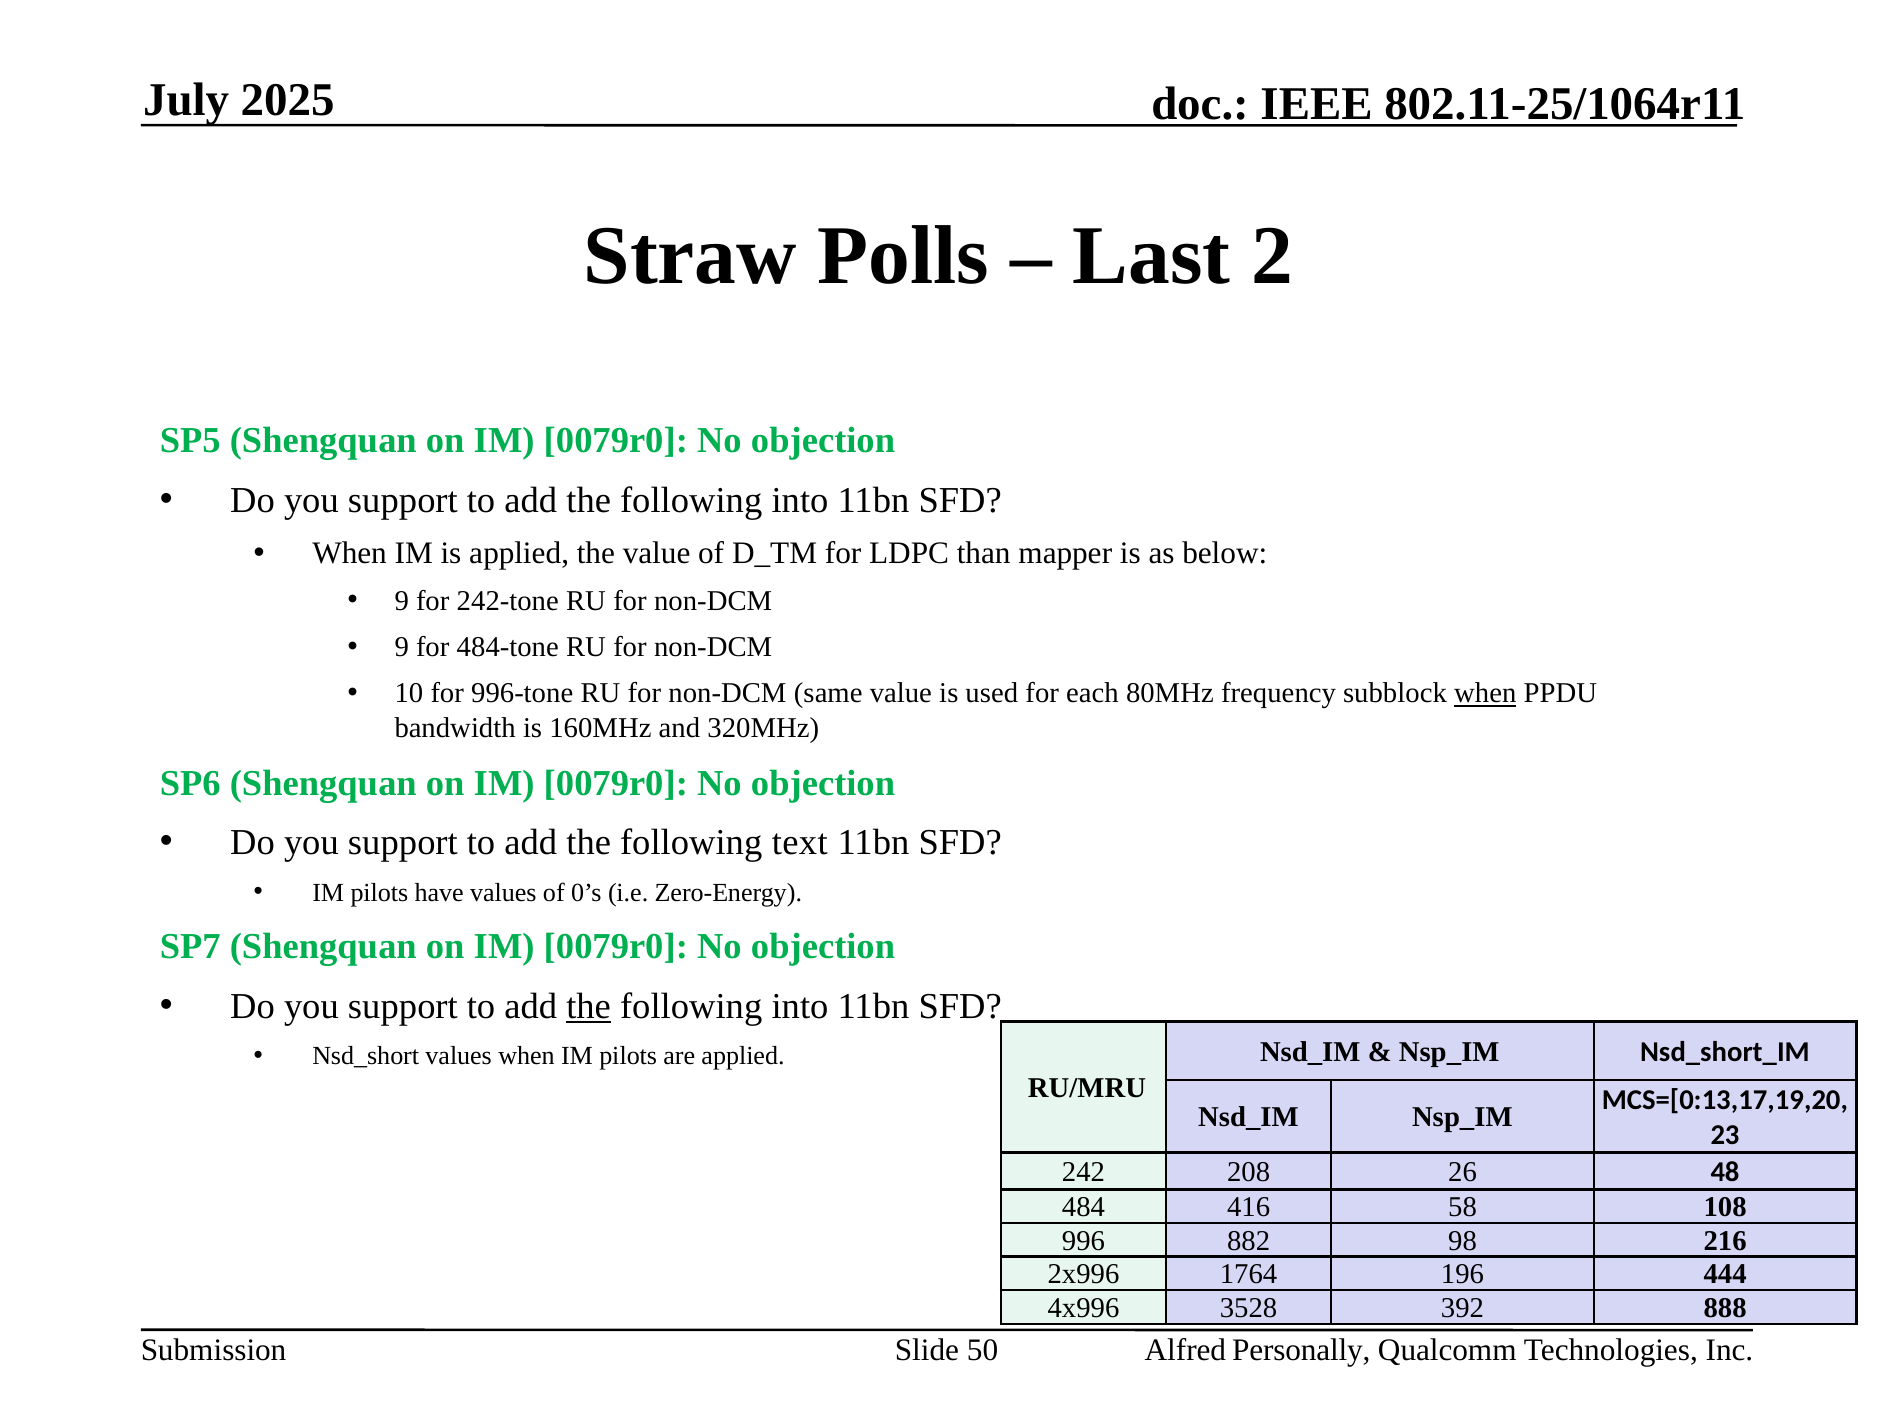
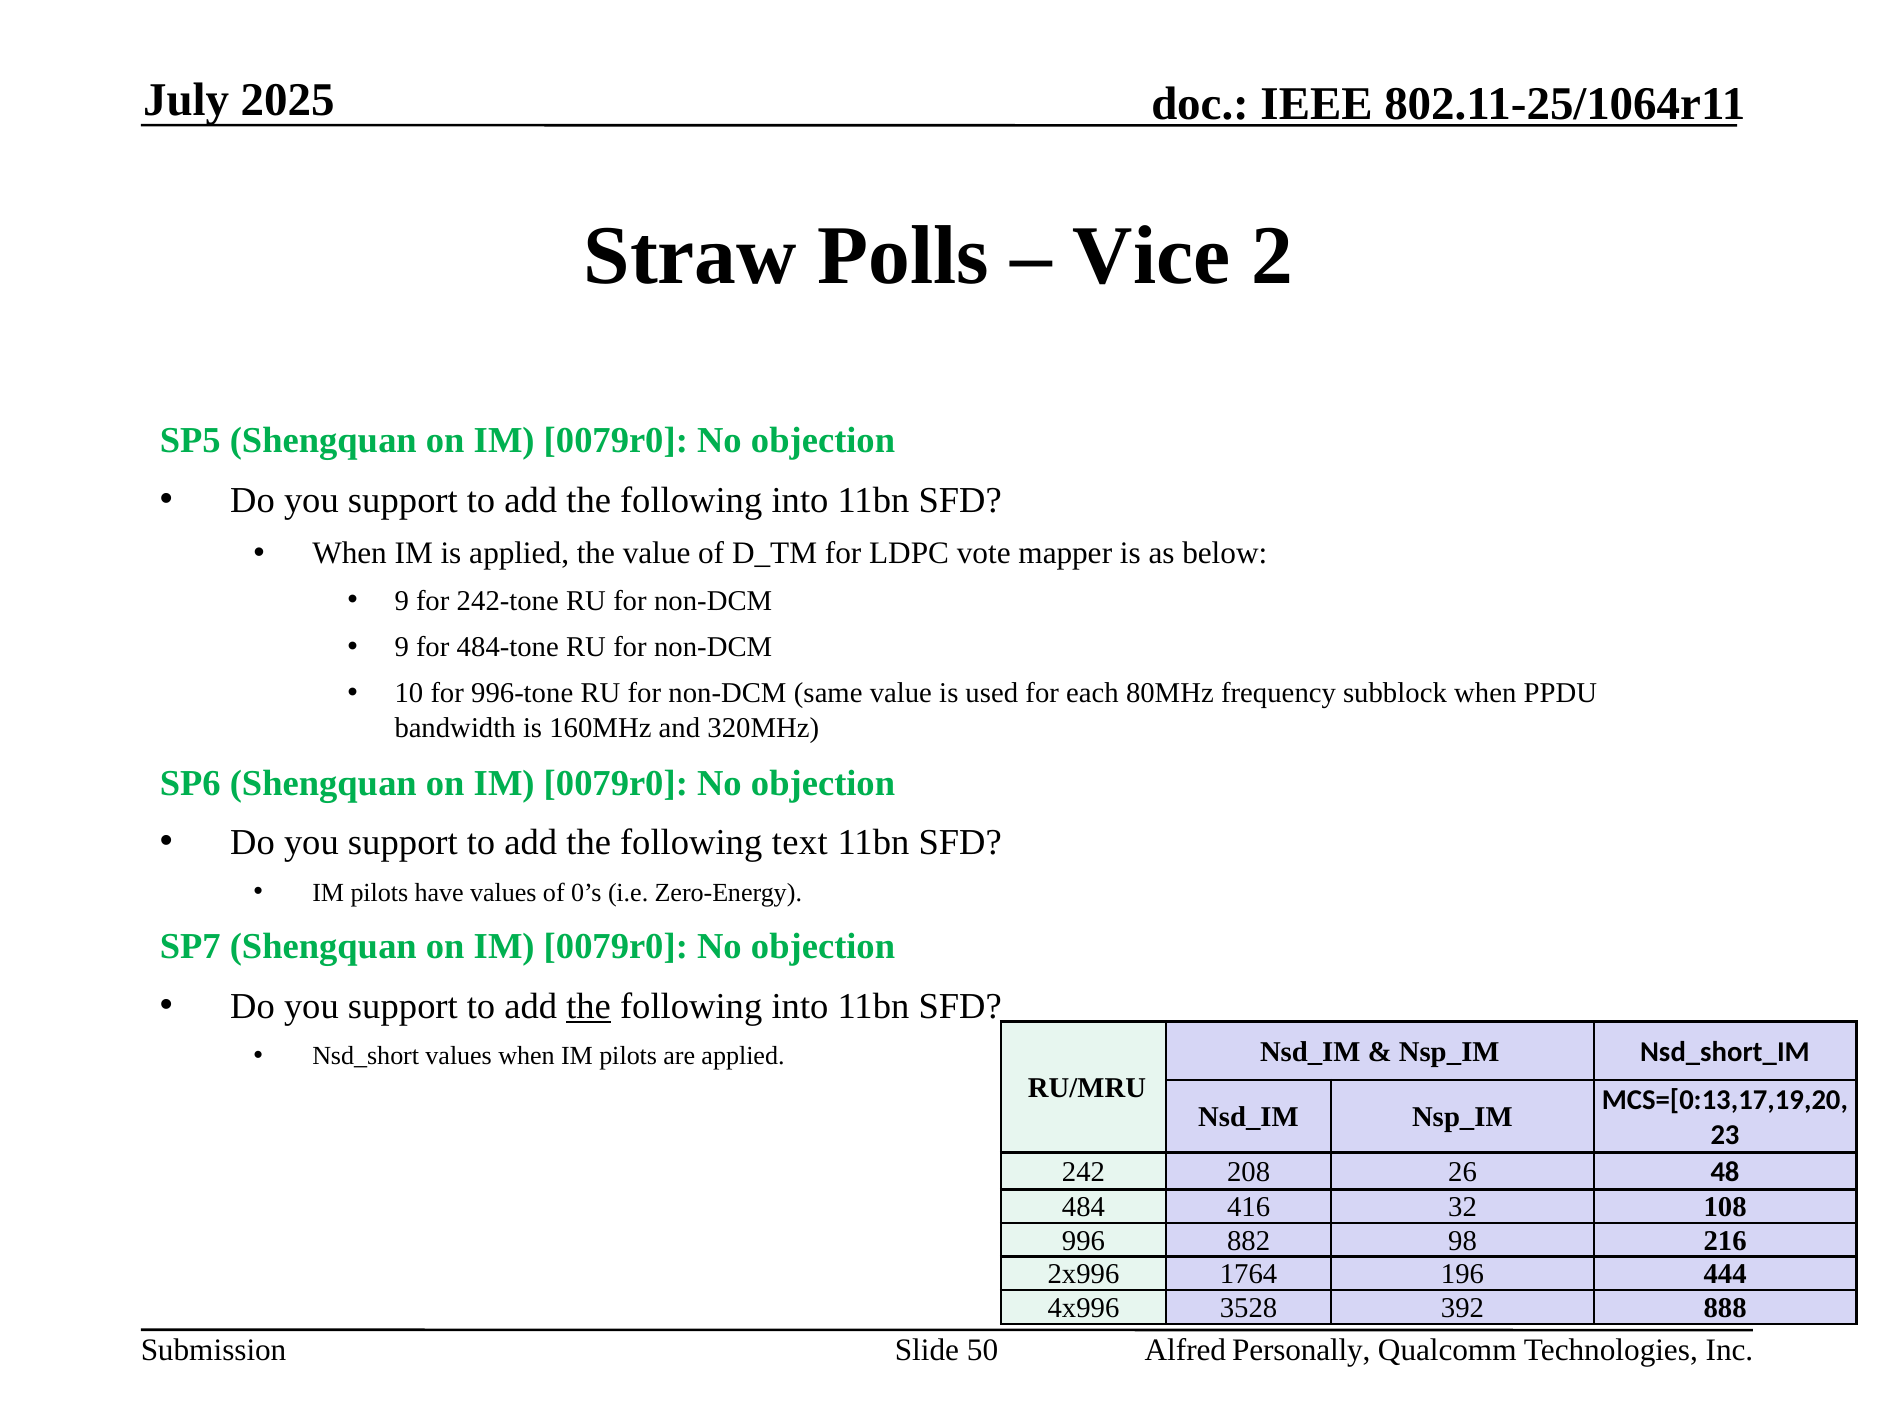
Last: Last -> Vice (1152, 256)
than: than -> vote (984, 554)
when underline: present -> none (1485, 694)
58: 58 -> 32 (1462, 1208)
